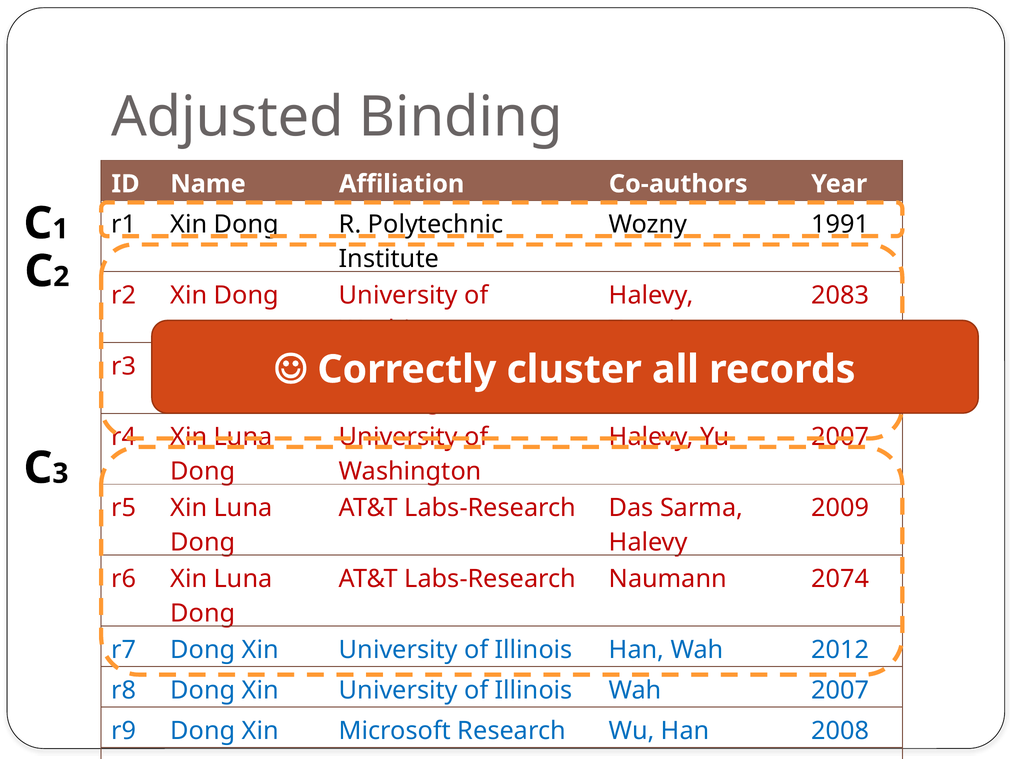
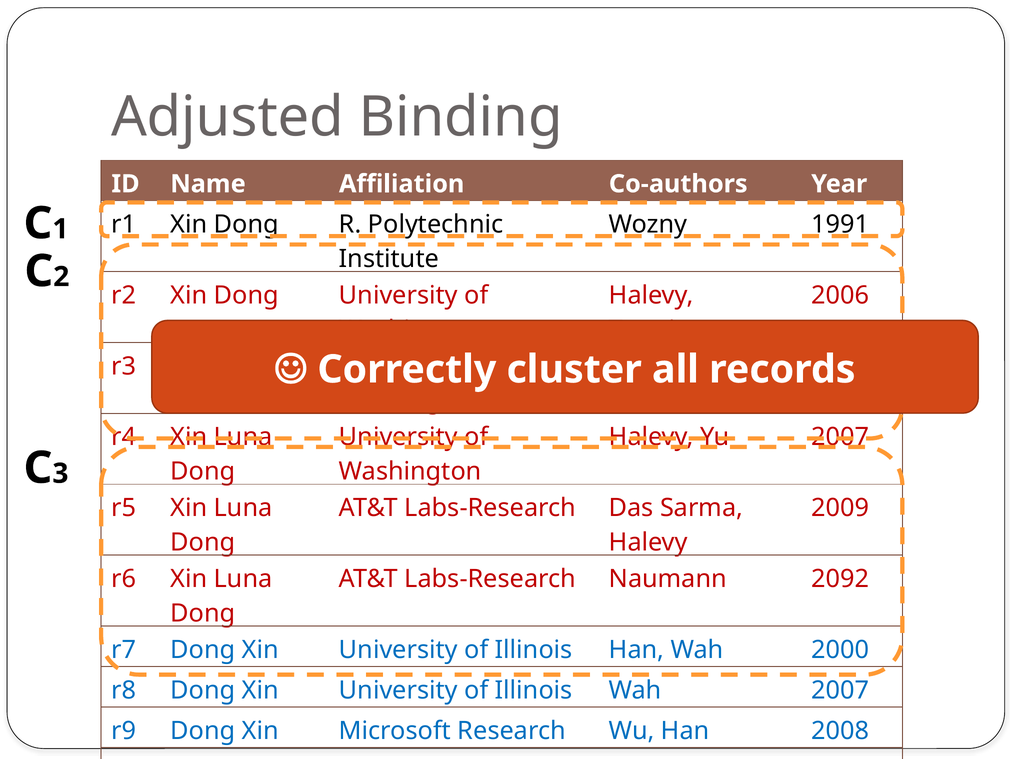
2083: 2083 -> 2006 (840, 295)
2074: 2074 -> 2092 (840, 579)
2012: 2012 -> 2000 (840, 650)
